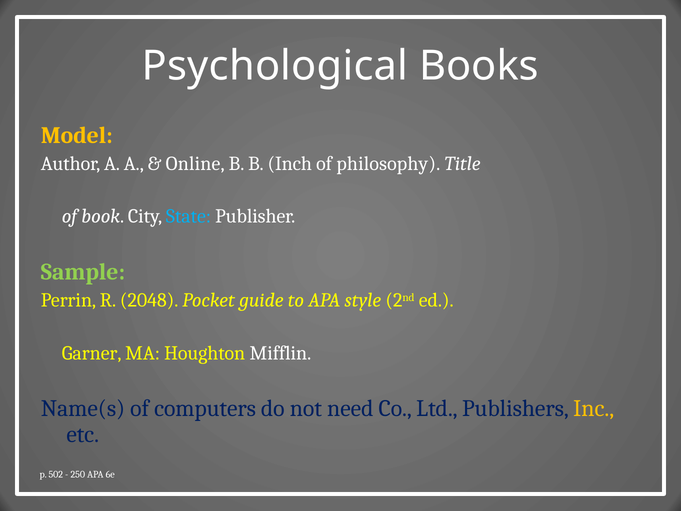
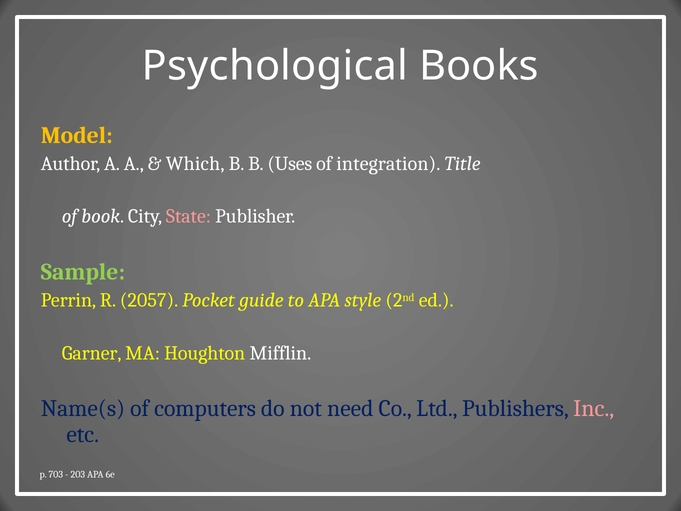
Online: Online -> Which (195, 164)
Inch: Inch -> Uses (290, 164)
philosophy: philosophy -> integration (388, 164)
State colour: light blue -> pink (188, 216)
2048: 2048 -> 2057 (149, 300)
Inc colour: yellow -> pink (594, 408)
502: 502 -> 703 (56, 474)
250: 250 -> 203 (78, 474)
